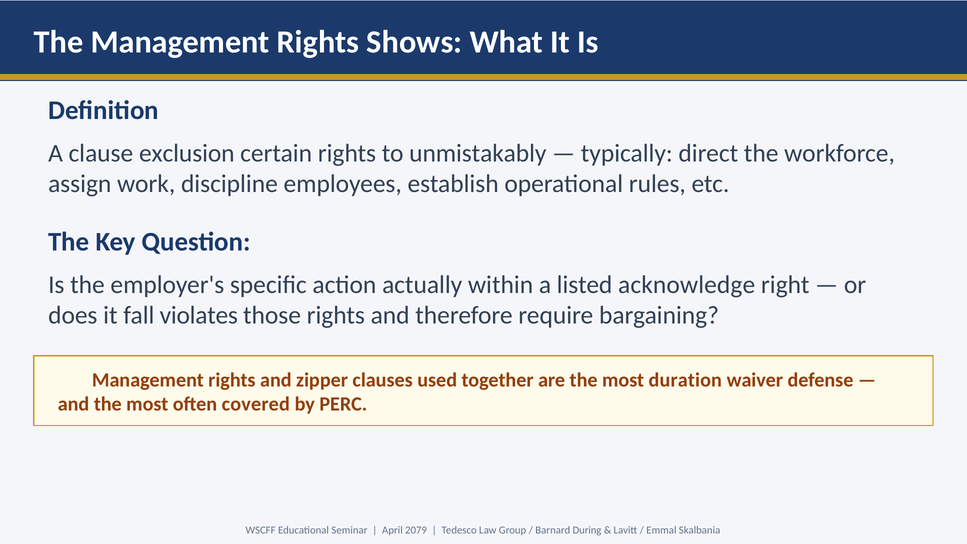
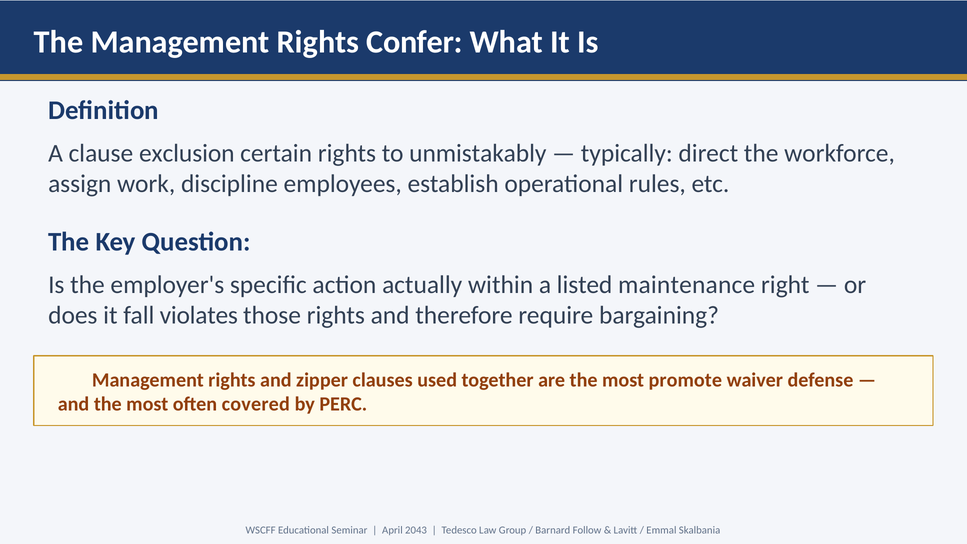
Shows: Shows -> Confer (415, 42)
acknowledge: acknowledge -> maintenance (687, 285)
duration: duration -> promote (685, 380)
2079: 2079 -> 2043 (416, 530)
During: During -> Follow (587, 530)
